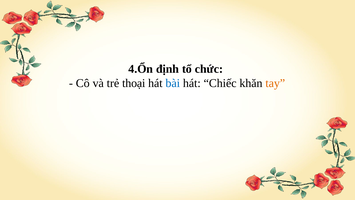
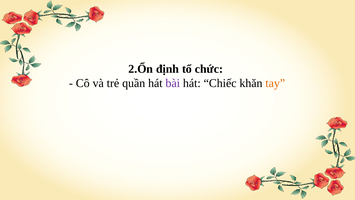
4.Ổn: 4.Ổn -> 2.Ổn (141, 69)
thoại: thoại -> quần (134, 83)
bài colour: blue -> purple (173, 83)
